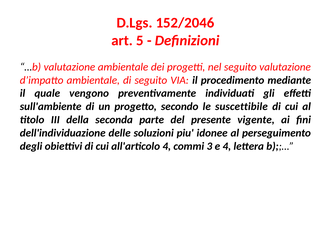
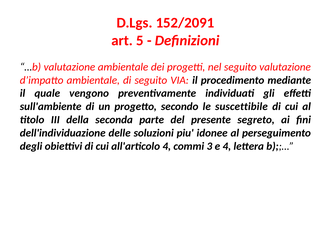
152/2046: 152/2046 -> 152/2091 (185, 23)
vigente: vigente -> segreto (256, 120)
